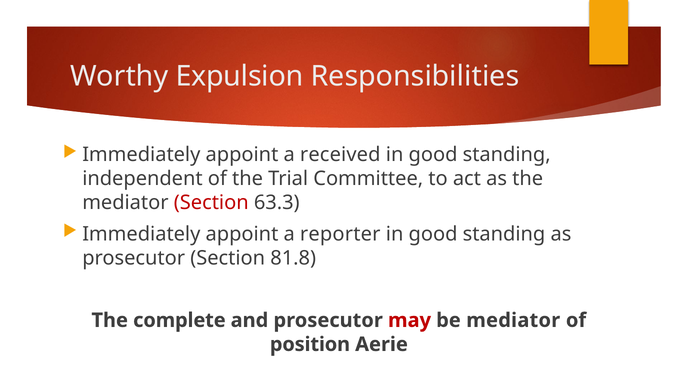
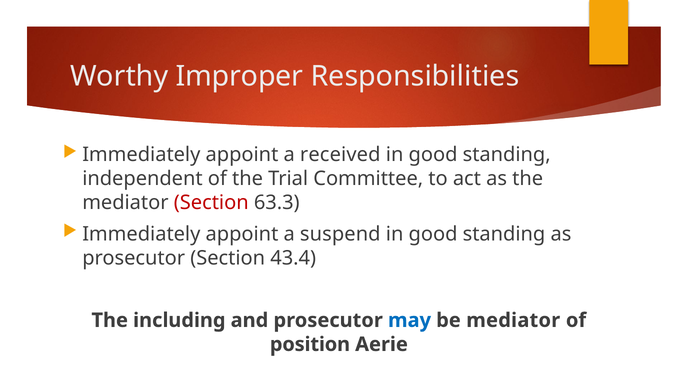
Expulsion: Expulsion -> Improper (239, 76)
reporter: reporter -> suspend (340, 234)
81.8: 81.8 -> 43.4 (293, 258)
complete: complete -> including (179, 320)
may colour: red -> blue (410, 320)
